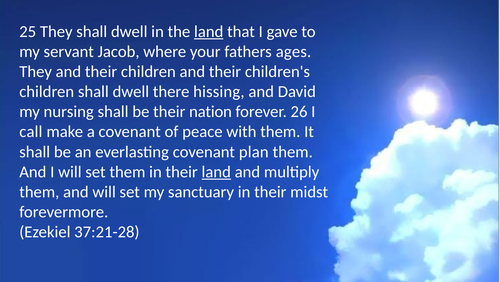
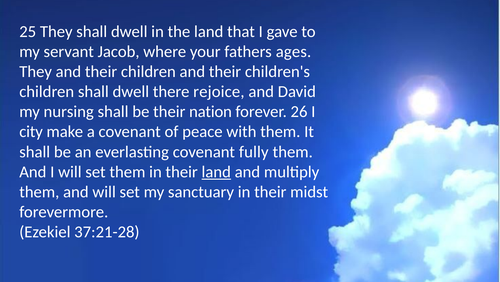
land underline: present -> none (209, 31)
hissing: hissing -> rejoice (219, 91)
call: call -> city (31, 131)
plan: plan -> fully (254, 151)
